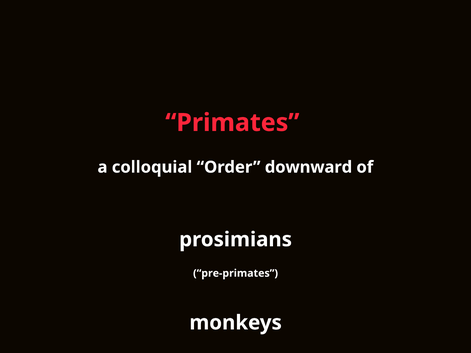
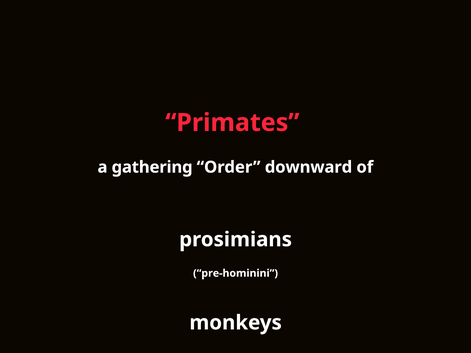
colloquial: colloquial -> gathering (152, 167)
pre-primates: pre-primates -> pre-hominini (236, 273)
